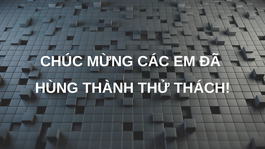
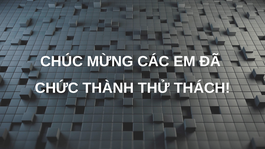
HÙNG: HÙNG -> CHỨC (57, 88)
